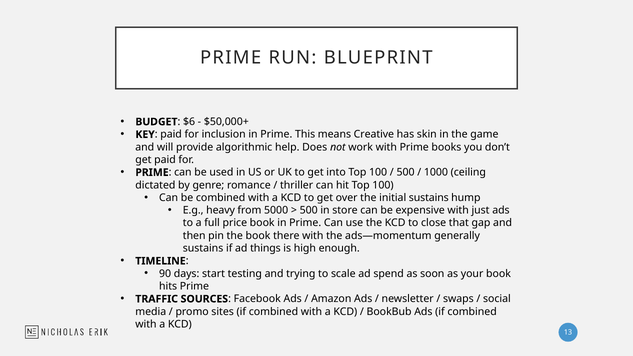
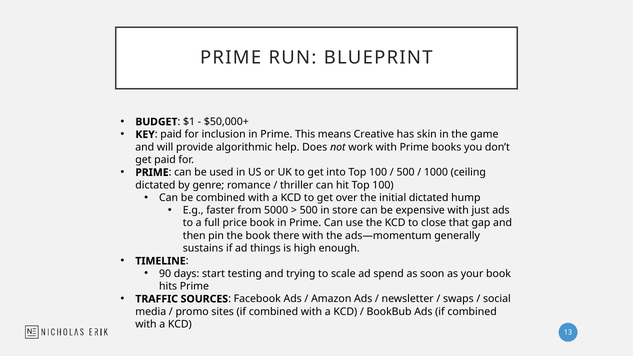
$6: $6 -> $1 (189, 122)
initial sustains: sustains -> dictated (429, 198)
heavy: heavy -> faster (221, 210)
